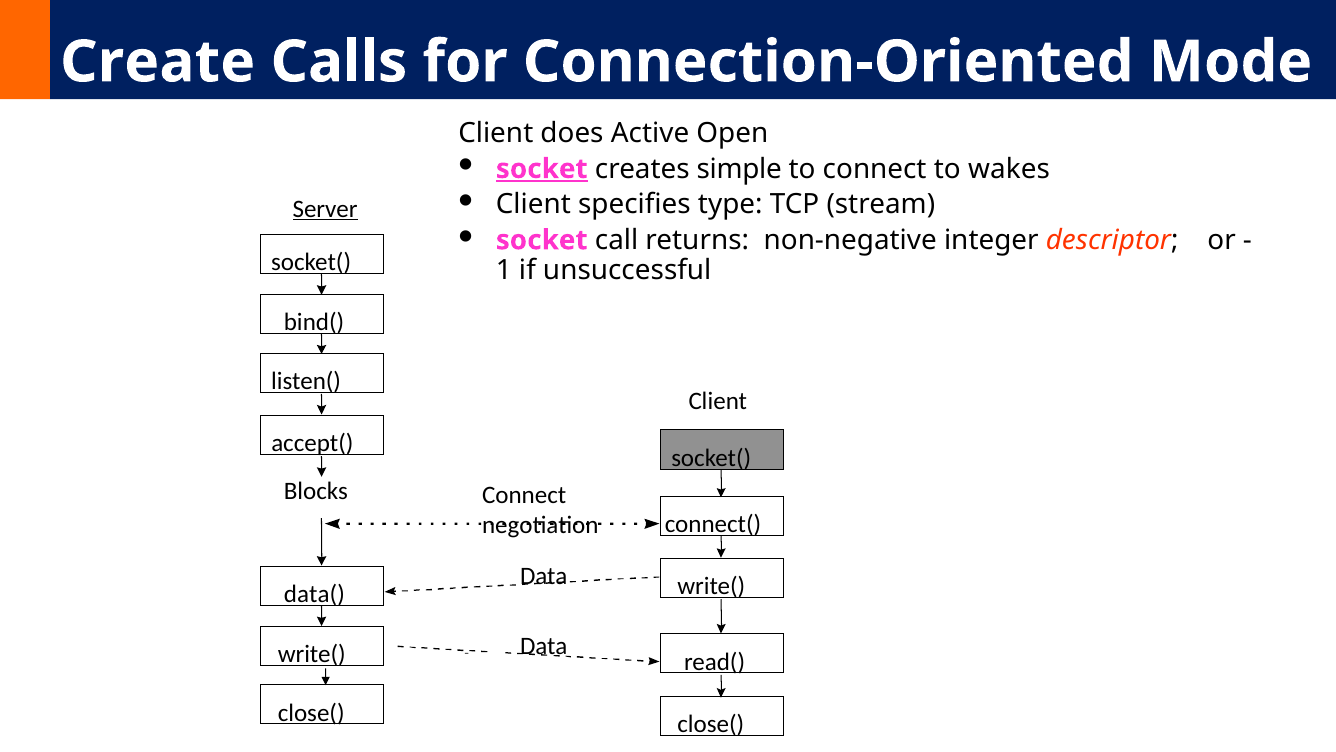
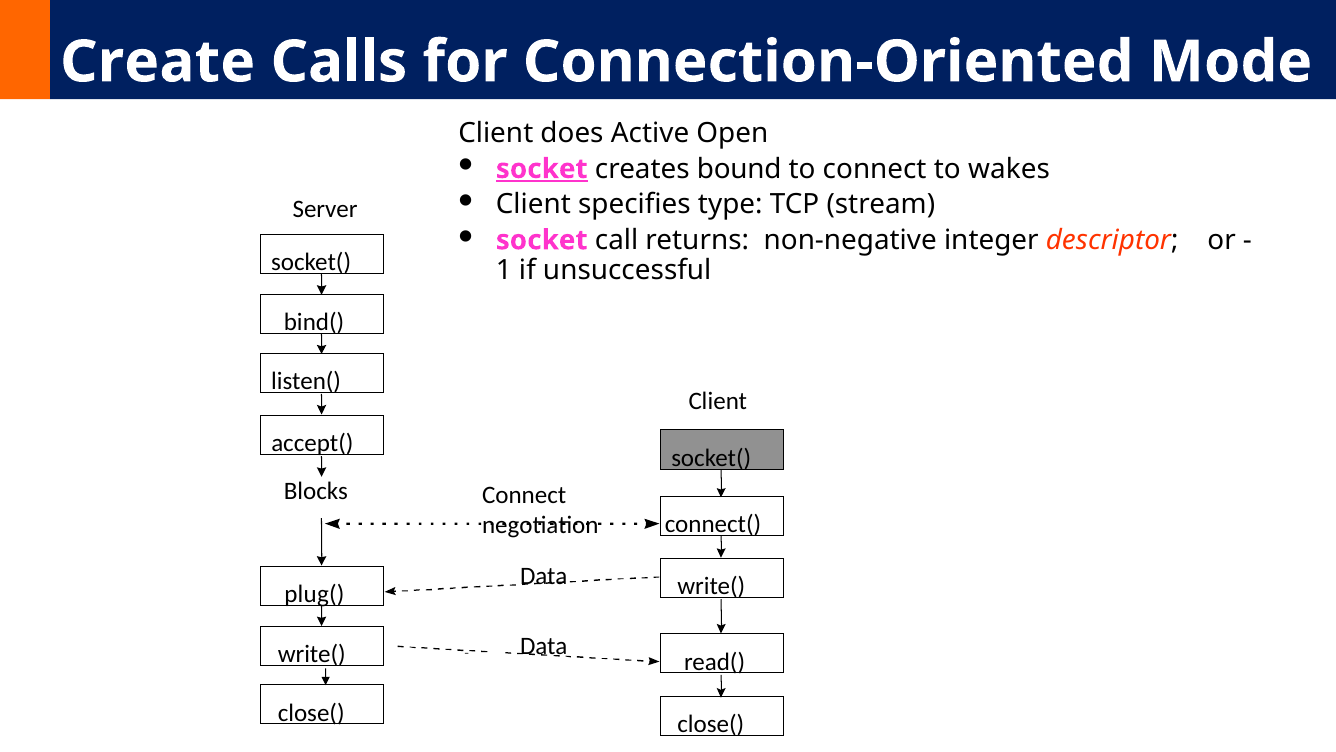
simple: simple -> bound (739, 169)
Server underline: present -> none (325, 209)
data(: data( -> plug( (314, 594)
